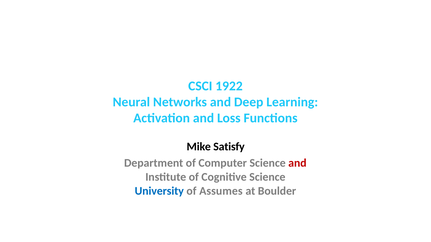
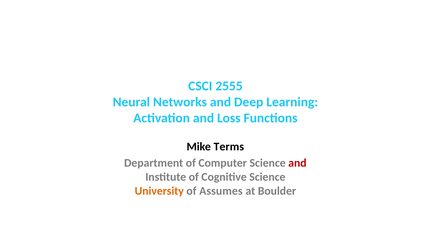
1922: 1922 -> 2555 (229, 86)
Satisfy: Satisfy -> Terms (229, 147)
University colour: blue -> orange (159, 191)
